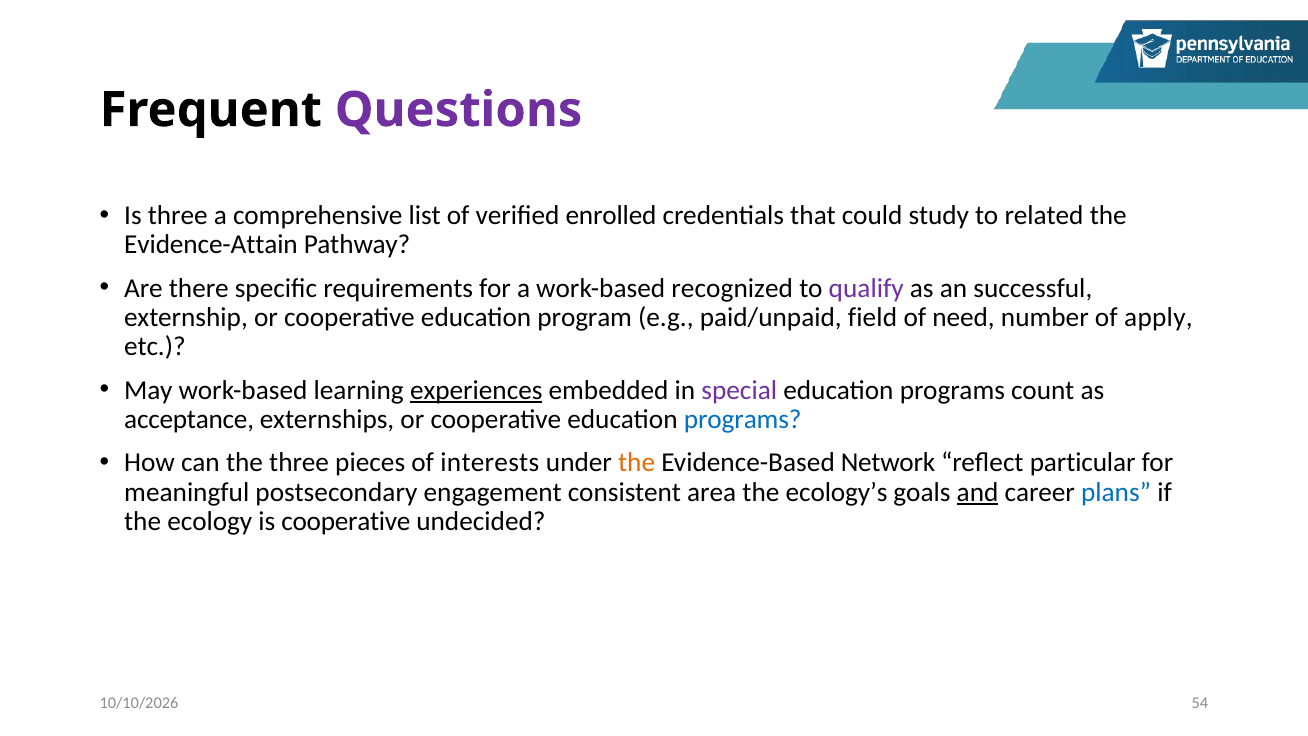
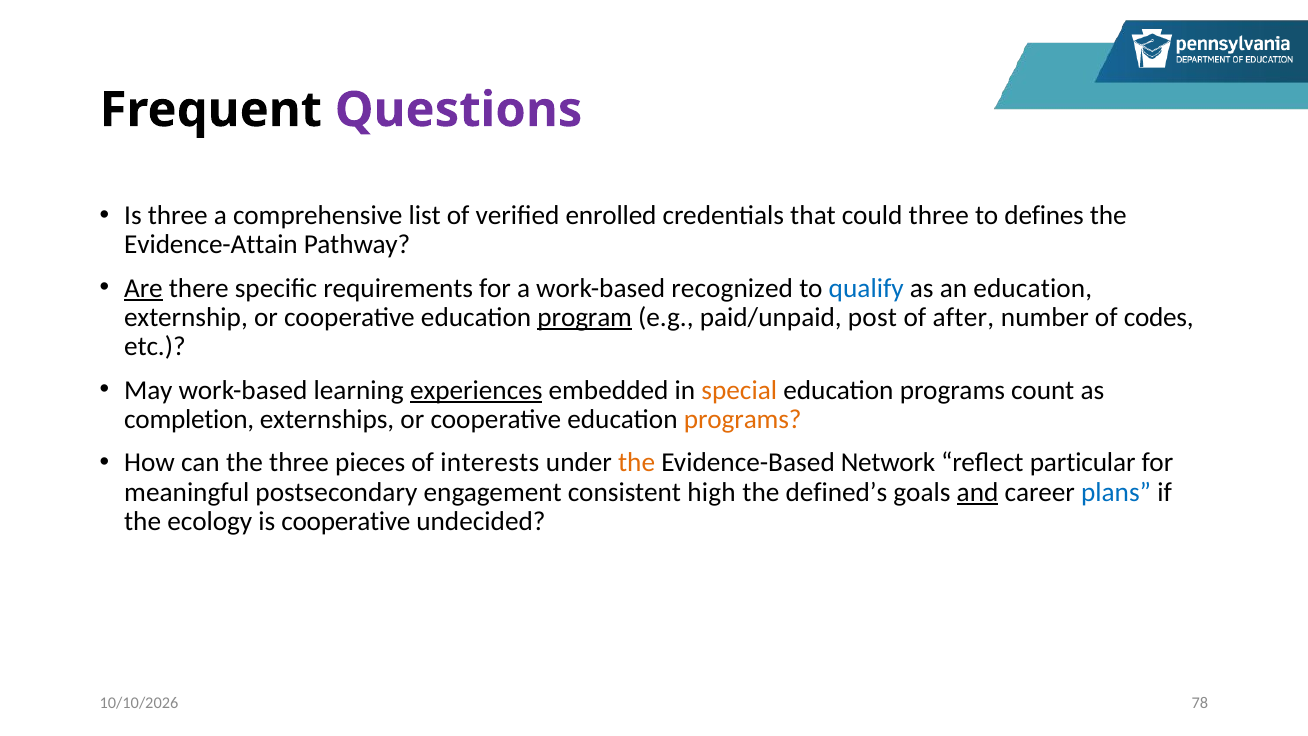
could study: study -> three (939, 215)
related: related -> defines (1044, 215)
Are underline: none -> present (144, 288)
qualify colour: purple -> blue (866, 288)
an successful: successful -> education (1033, 288)
program underline: none -> present (585, 317)
field: field -> post (872, 317)
need: need -> after (963, 317)
apply: apply -> codes (1159, 317)
special colour: purple -> orange (739, 390)
acceptance: acceptance -> completion (189, 419)
programs colour: blue -> orange (743, 419)
area: area -> high (712, 492)
ecology’s: ecology’s -> defined’s (837, 492)
54: 54 -> 78 (1200, 702)
